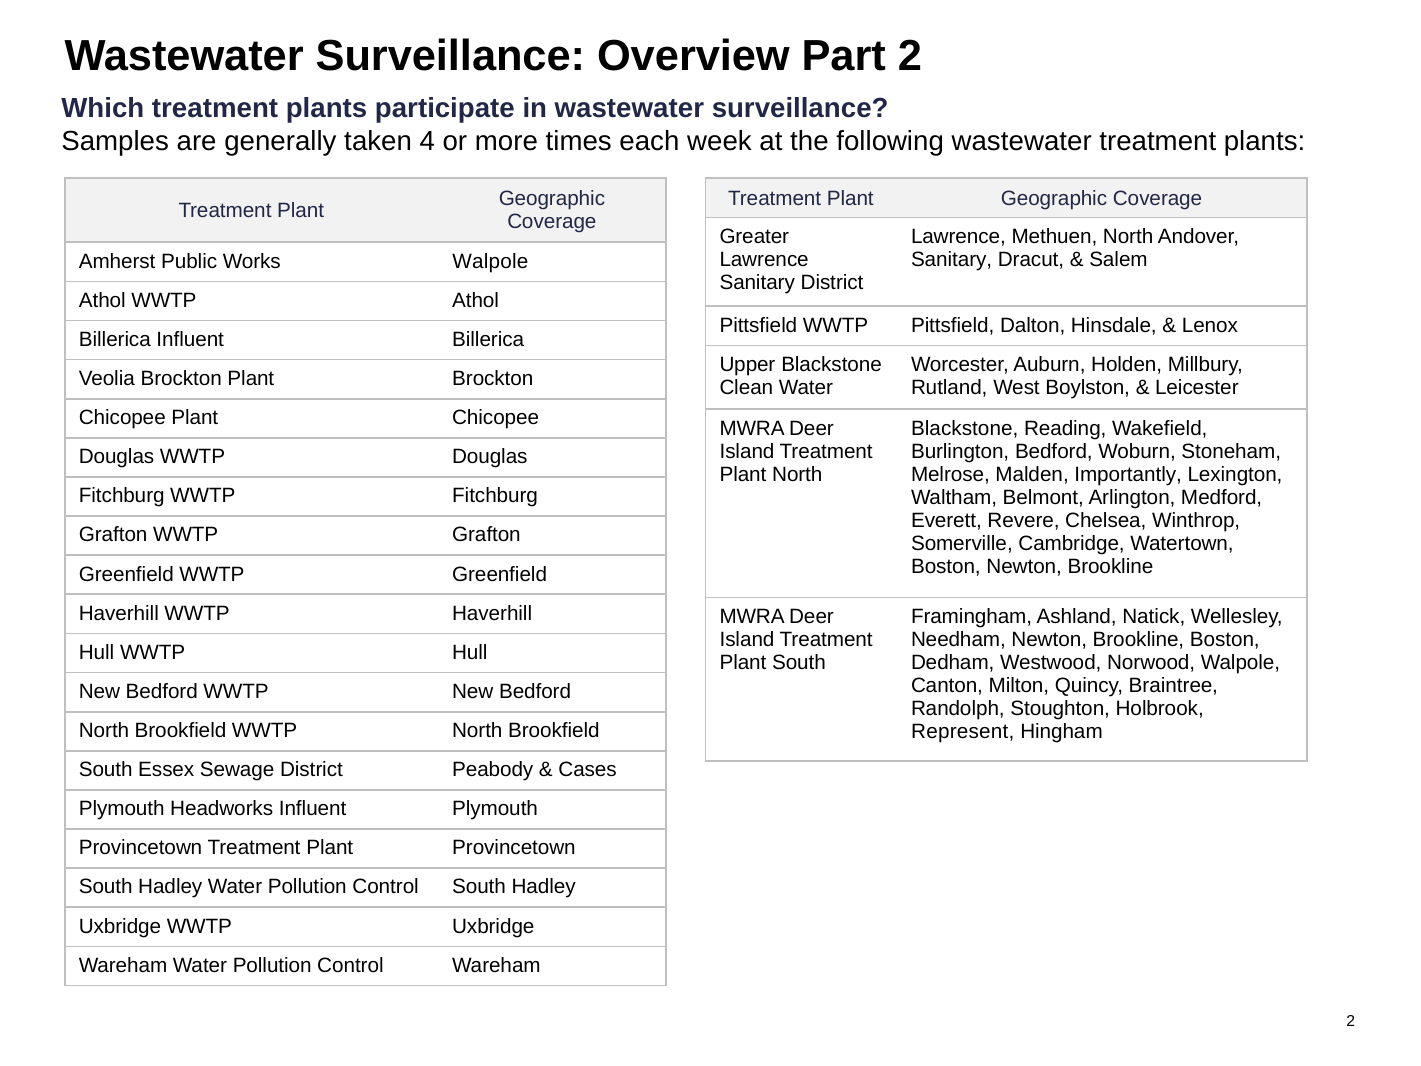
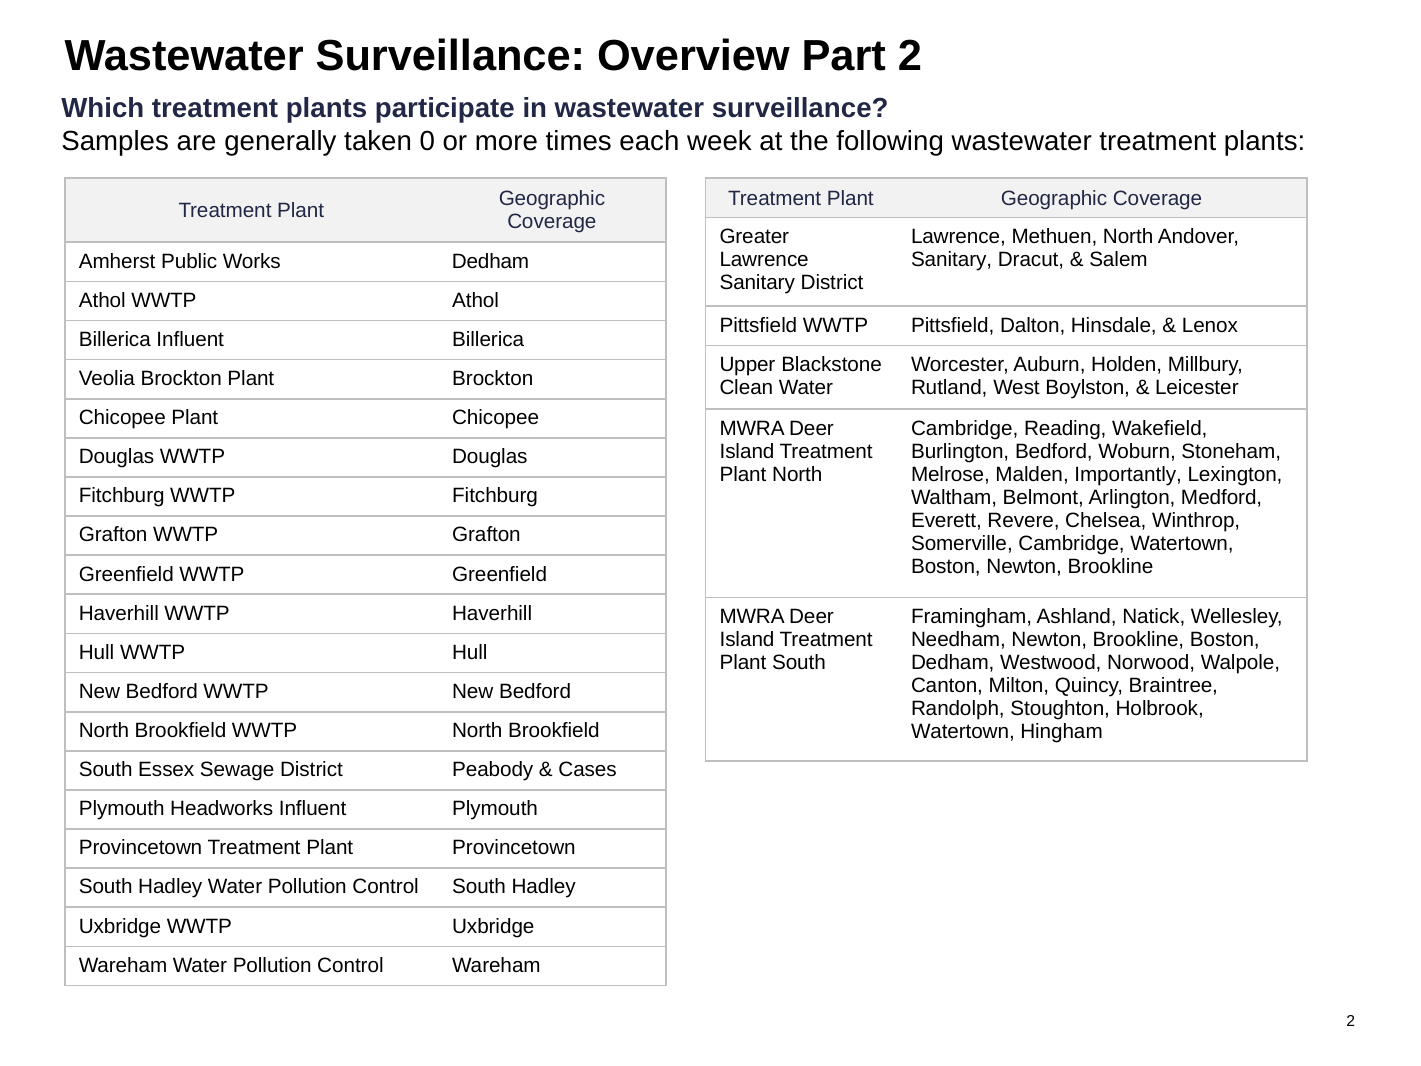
4: 4 -> 0 (427, 142)
Works Walpole: Walpole -> Dedham (491, 261)
Blackstone: Blackstone -> Cambridge (965, 428)
Represent: Represent -> Watertown (963, 731)
